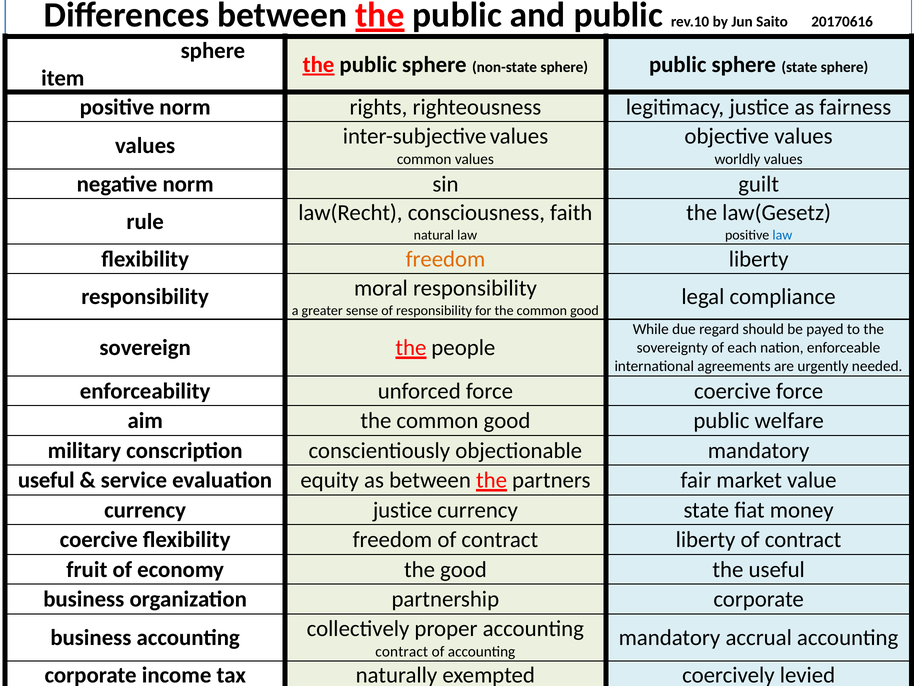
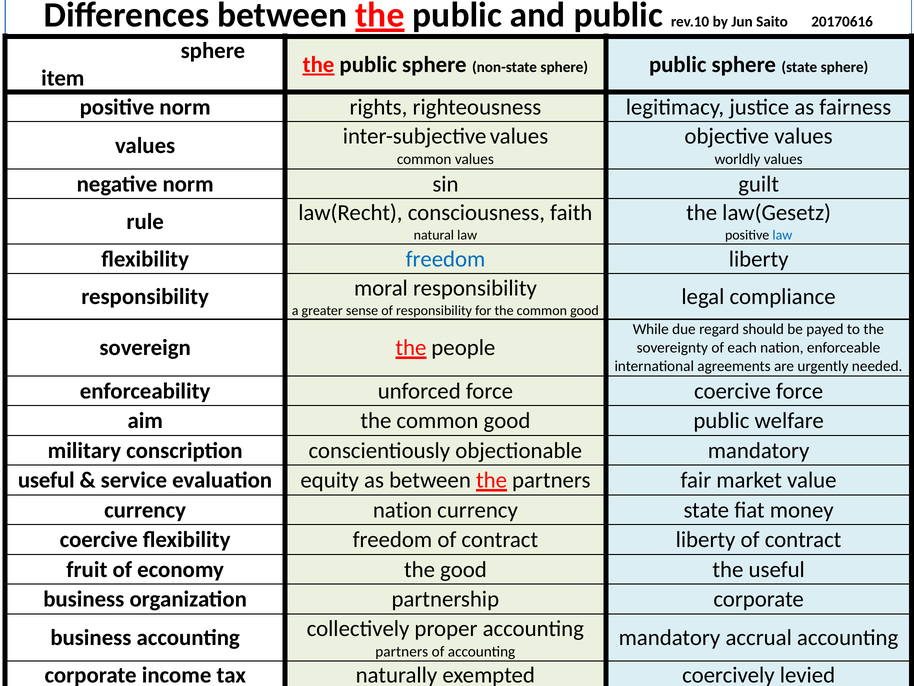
freedom colour: orange -> blue (445, 259)
currency justice: justice -> nation (403, 510)
contract: contract -> partners (402, 651)
